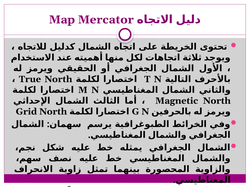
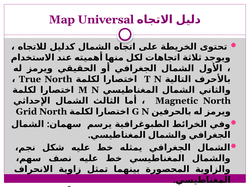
Mercator: Mercator -> Universal (106, 20)
